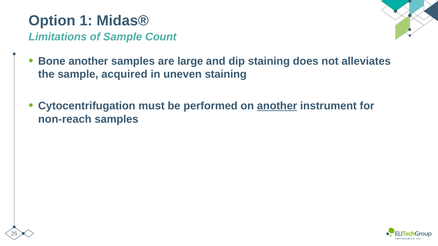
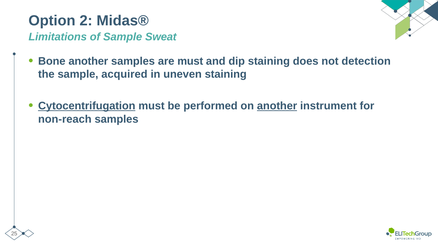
1: 1 -> 2 (86, 21)
Count: Count -> Sweat (161, 37)
are large: large -> must (190, 61)
alleviates: alleviates -> detection (366, 61)
Cytocentrifugation underline: none -> present (87, 106)
